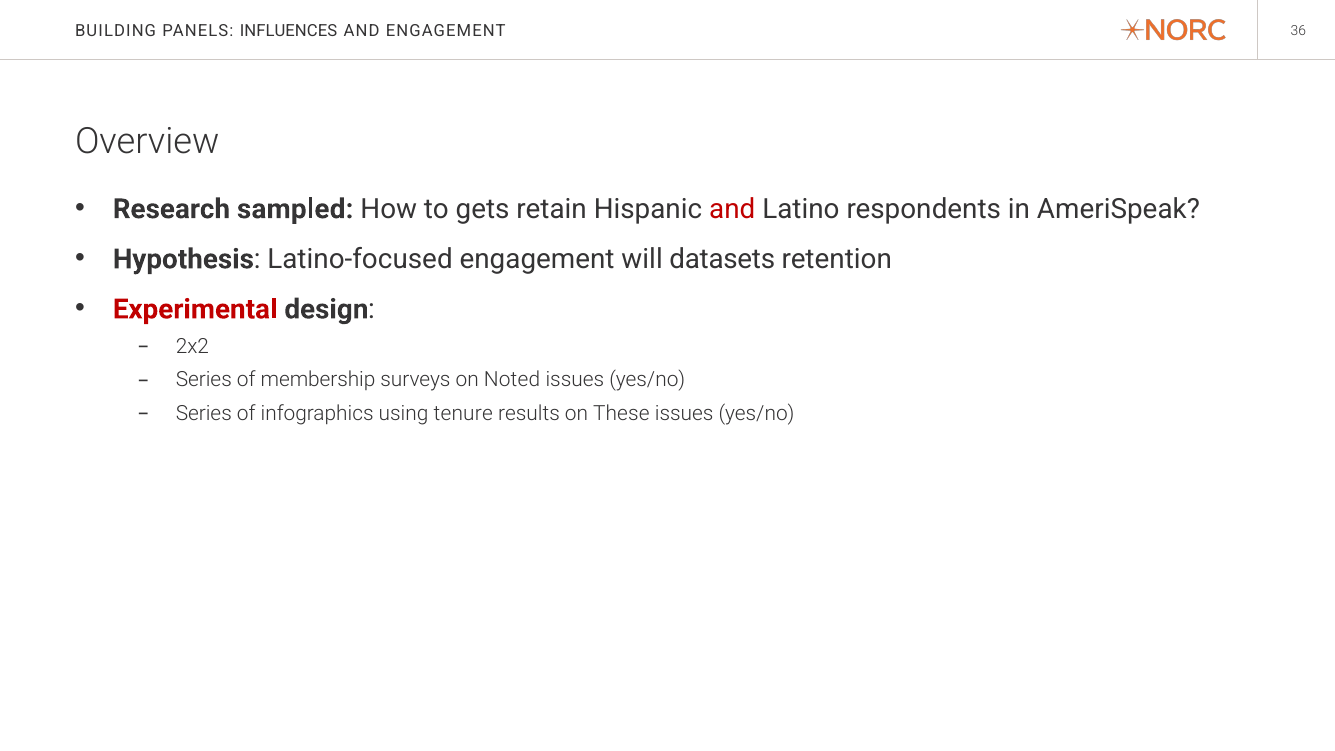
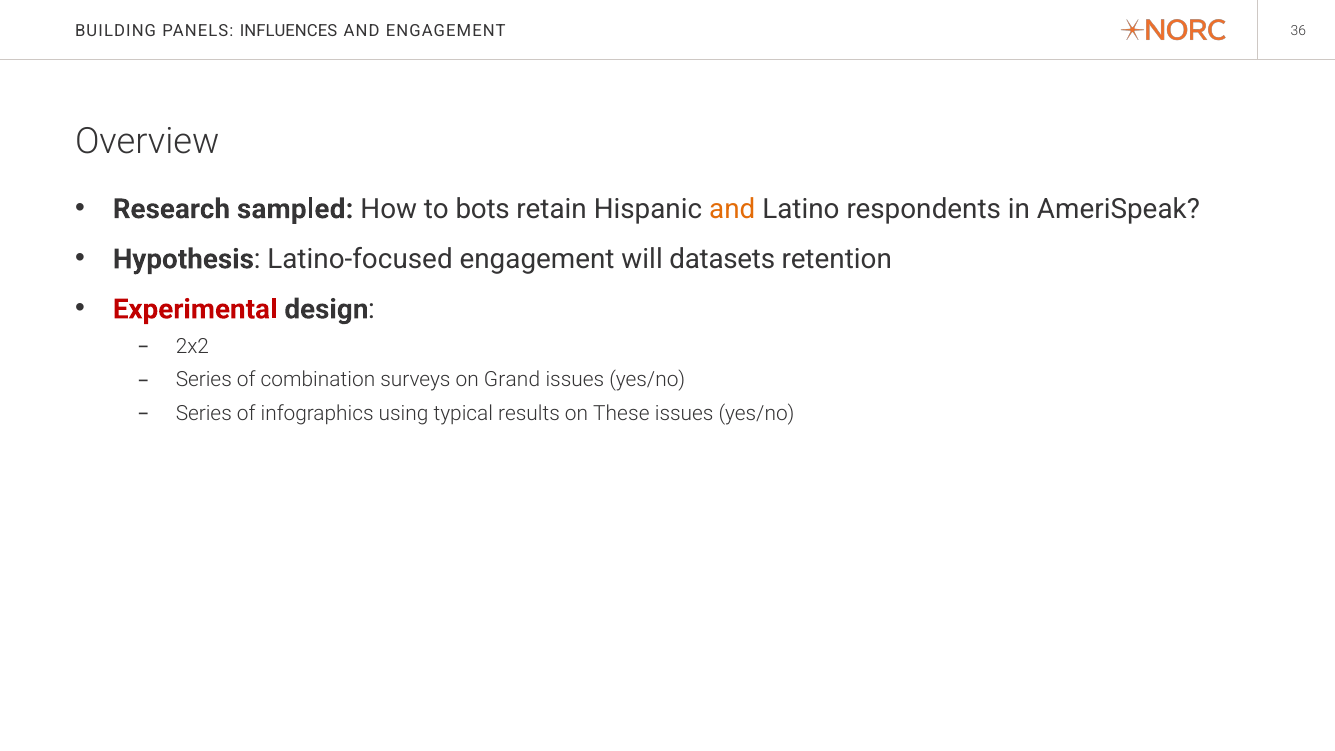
gets: gets -> bots (483, 209)
and colour: red -> orange (732, 209)
membership: membership -> combination (318, 380)
Noted: Noted -> Grand (512, 380)
tenure: tenure -> typical (463, 413)
